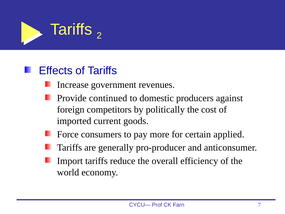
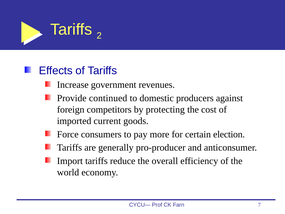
politically: politically -> protecting (165, 109)
applied: applied -> election (229, 134)
